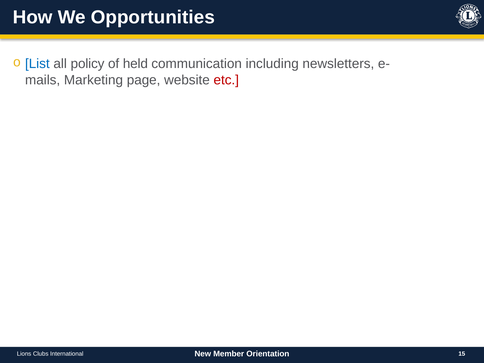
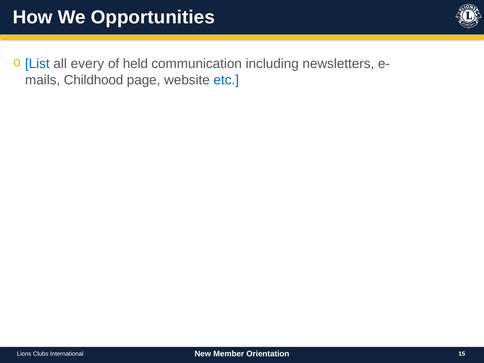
policy: policy -> every (87, 64)
Marketing: Marketing -> Childhood (94, 80)
etc colour: red -> blue (226, 80)
